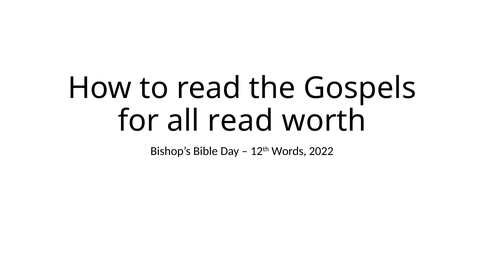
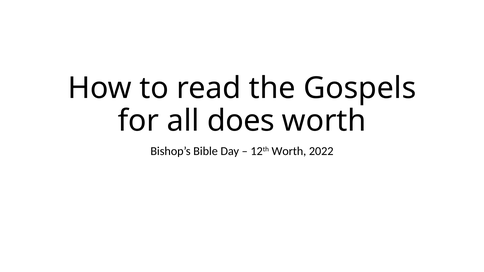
all read: read -> does (241, 121)
12th Words: Words -> Worth (289, 151)
